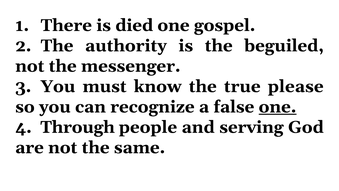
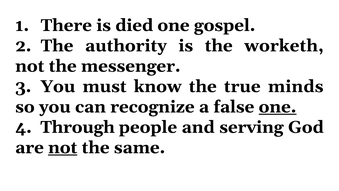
beguiled: beguiled -> worketh (284, 46)
please: please -> minds (296, 86)
not underline: none -> present (63, 147)
